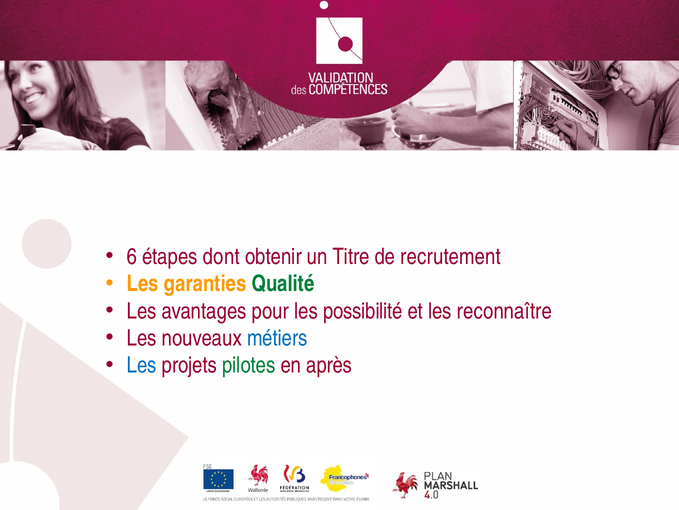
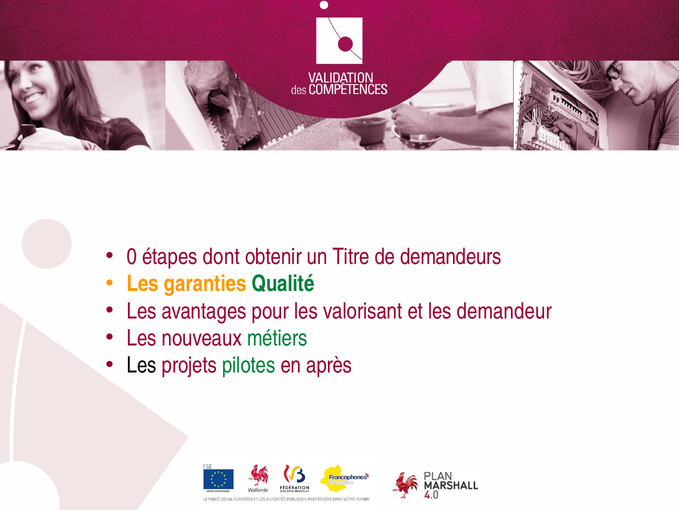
6: 6 -> 0 (132, 256)
recrutement: recrutement -> demandeurs (451, 256)
possibilité: possibilité -> valorisant (363, 311)
reconnaître: reconnaître -> demandeur (504, 311)
métiers colour: blue -> green (277, 338)
Les colour: blue -> black (142, 365)
